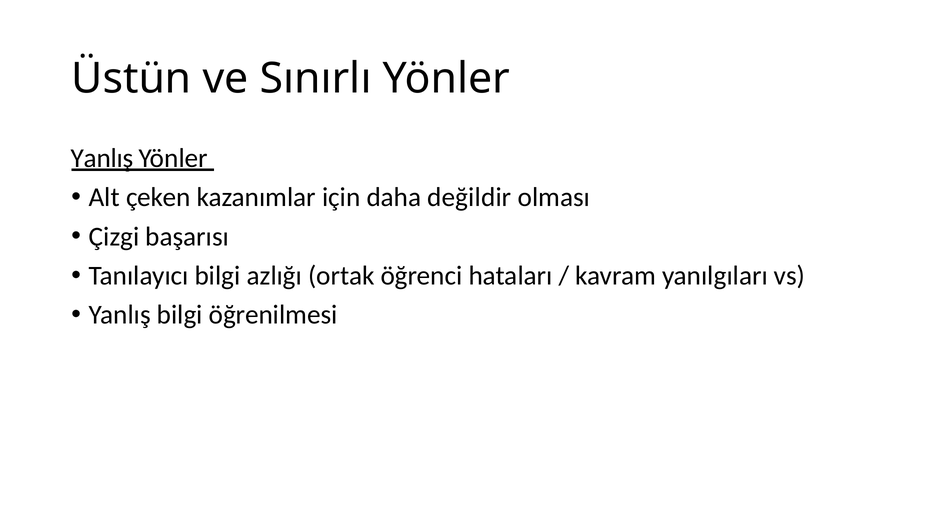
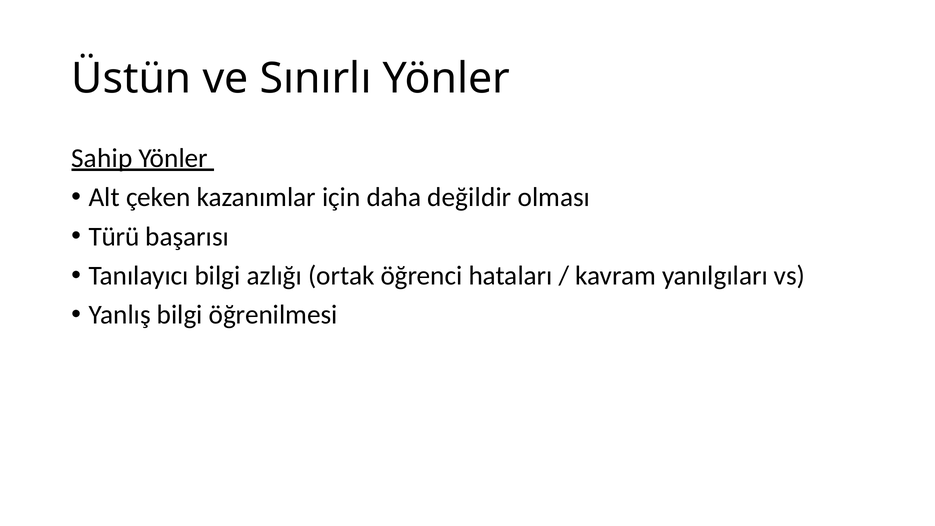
Yanlış: Yanlış -> Sahip (102, 158)
Çizgi: Çizgi -> Türü (114, 236)
